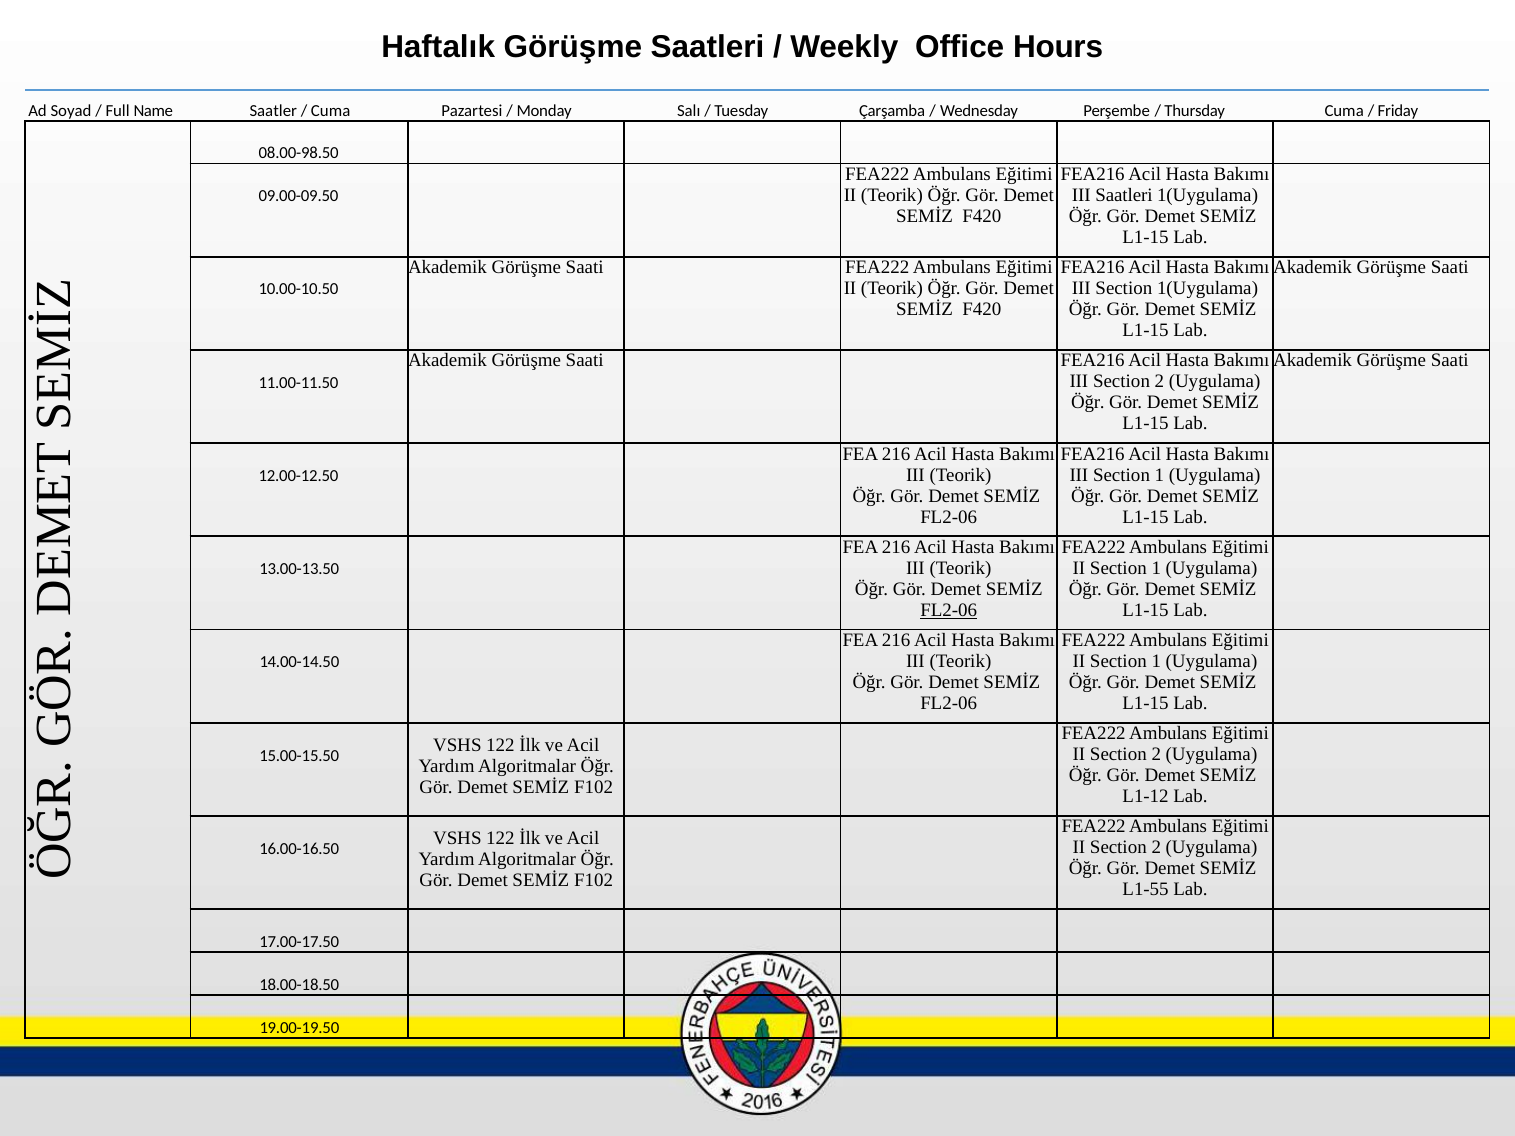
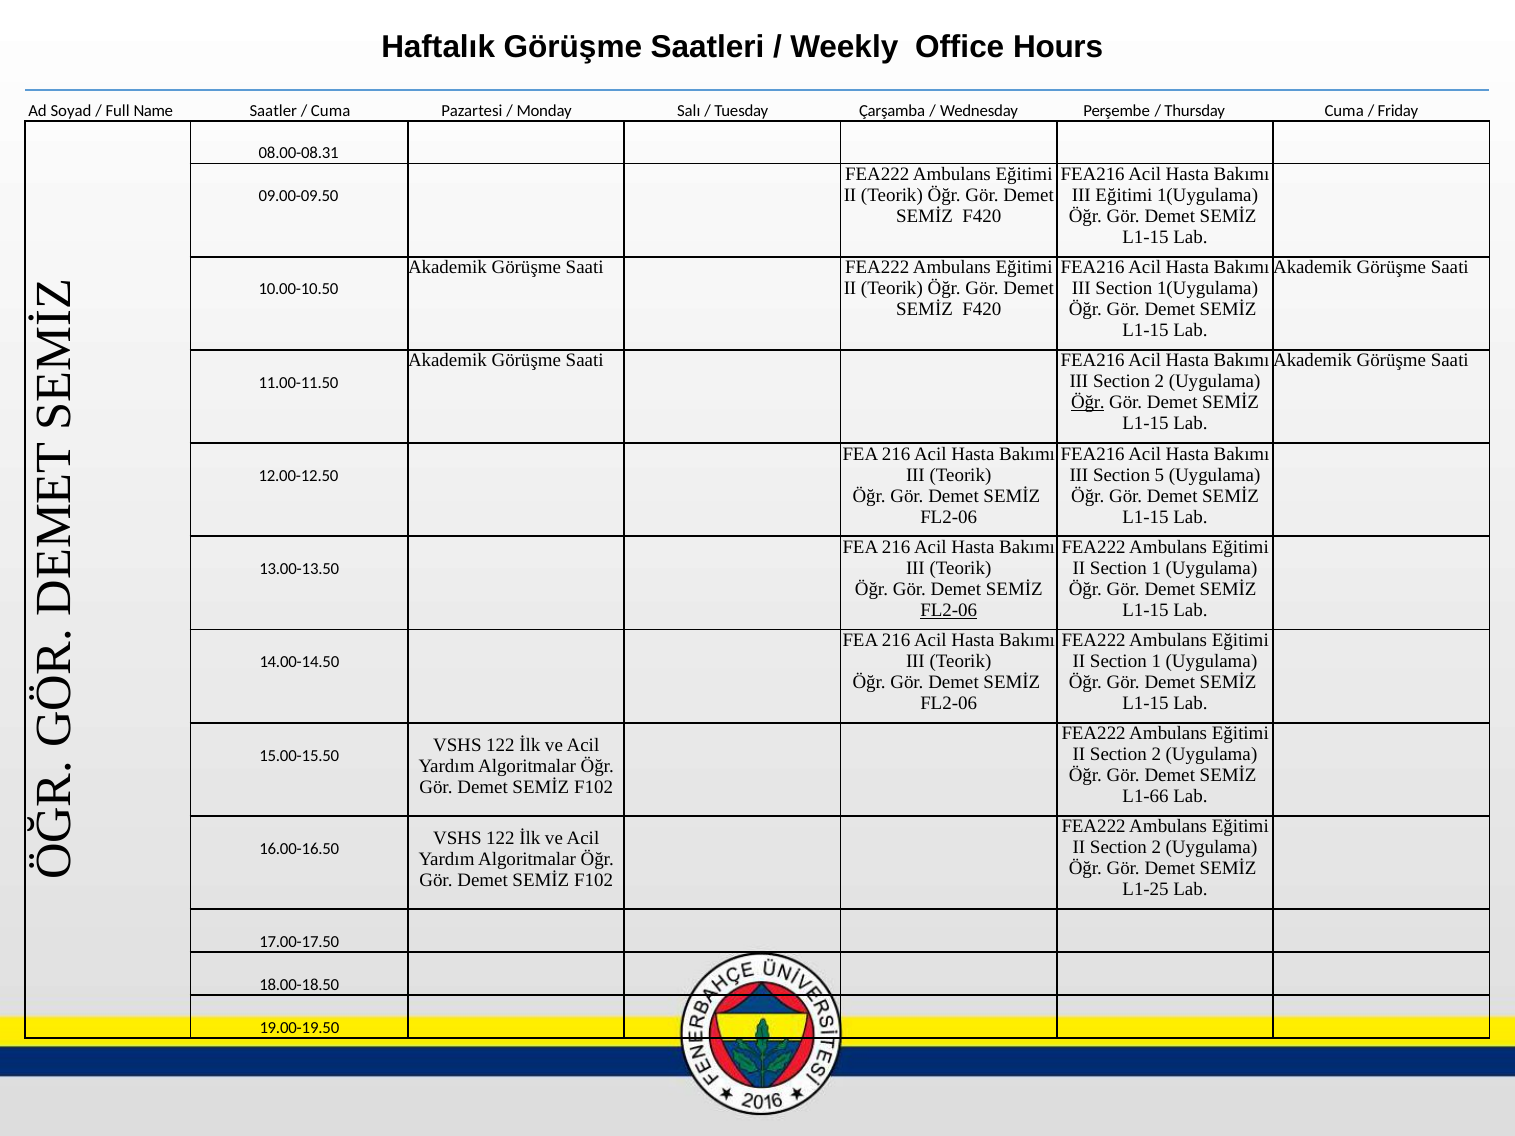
08.00-98.50: 08.00-98.50 -> 08.00-08.31 (299, 153)
III Saatleri: Saatleri -> Eğitimi (1124, 195)
Öğr underline: none -> present (1088, 403)
III Section 1: 1 -> 5 (1159, 475)
L1-12: L1-12 -> L1-66 (1146, 797)
L1-55: L1-55 -> L1-25 (1146, 890)
